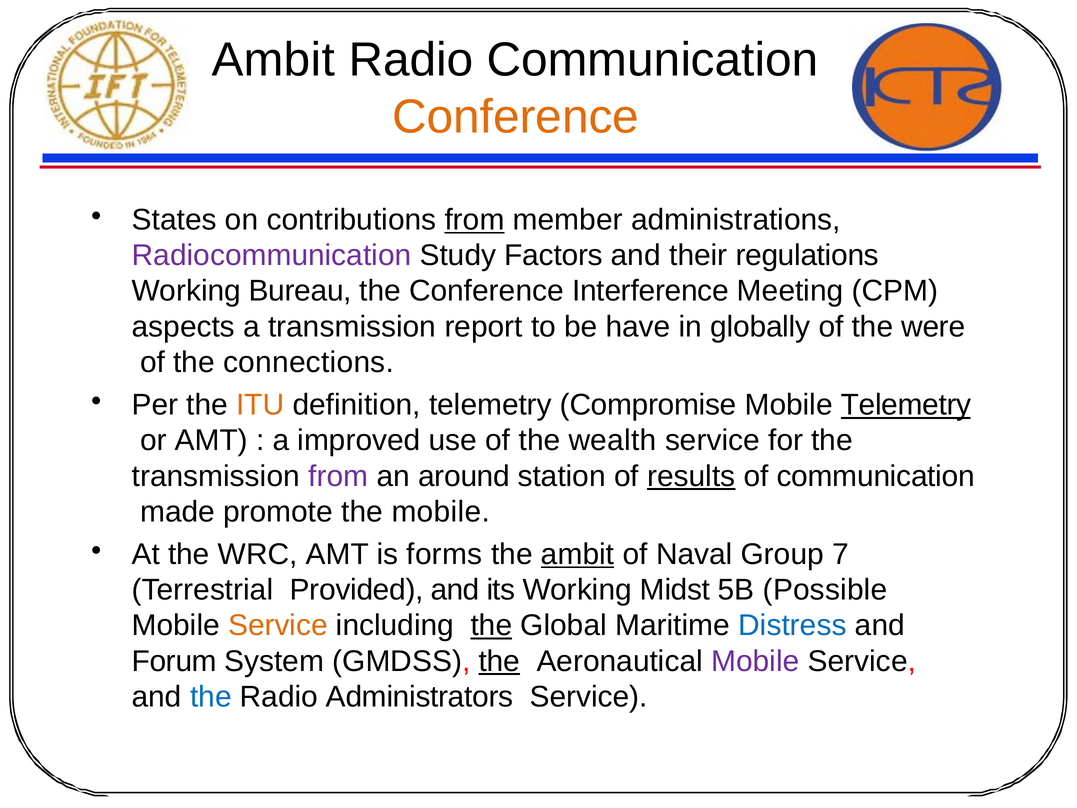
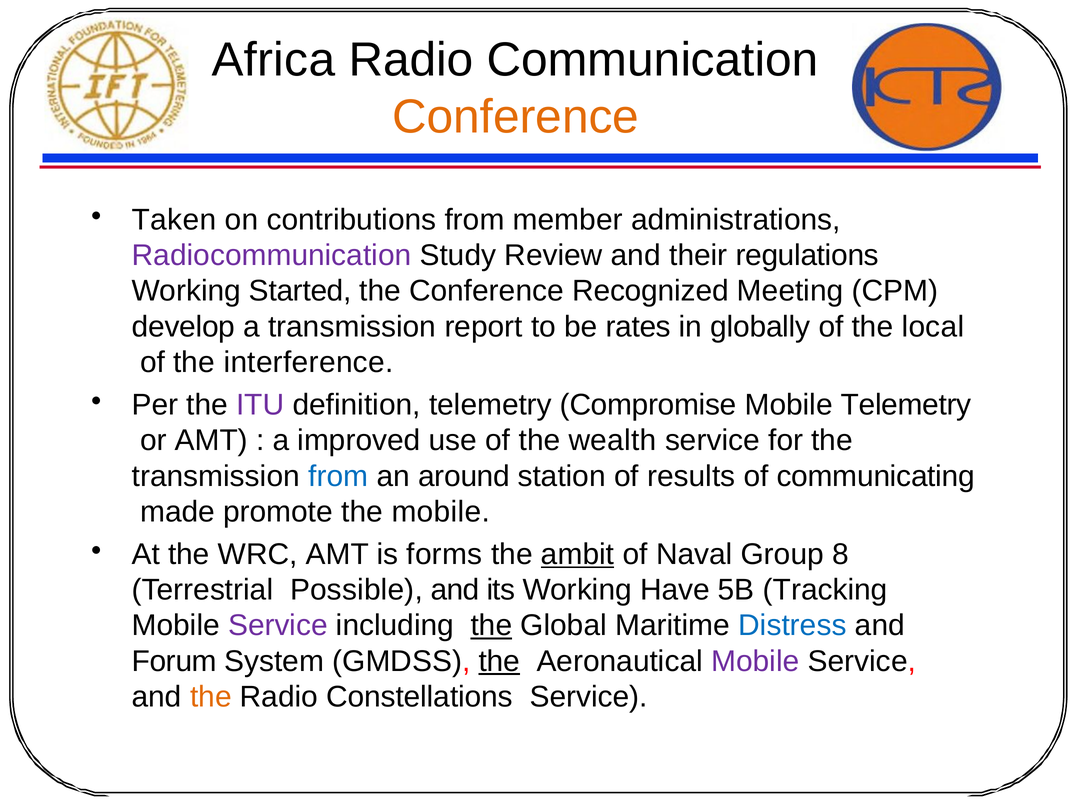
Ambit: Ambit -> Africa (273, 60)
States: States -> Taken (174, 220)
from underline: present -> none (475, 220)
Factors: Factors -> Review (553, 255)
Bureau: Bureau -> Started (300, 291)
Interference: Interference -> Recognized (650, 291)
aspects: aspects -> develop (183, 327)
have: have -> rates (638, 327)
were: were -> local (933, 327)
connections: connections -> interference (309, 362)
ITU colour: orange -> purple (260, 405)
Telemetry underline: present -> none (906, 405)
from colour: purple -> blue (338, 476)
results underline: present -> none (691, 476)
of communication: communication -> communicating (876, 476)
7: 7 -> 8 (841, 554)
Provided: Provided -> Possible (356, 590)
Midst: Midst -> Have (675, 590)
Possible: Possible -> Tracking (825, 590)
Service colour: orange -> purple (278, 625)
the colour: blue -> orange (211, 696)
Administrators: Administrators -> Constellations (420, 696)
